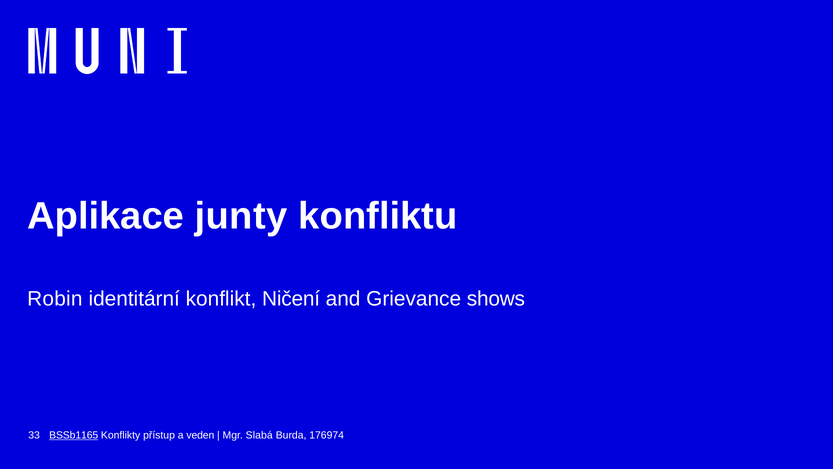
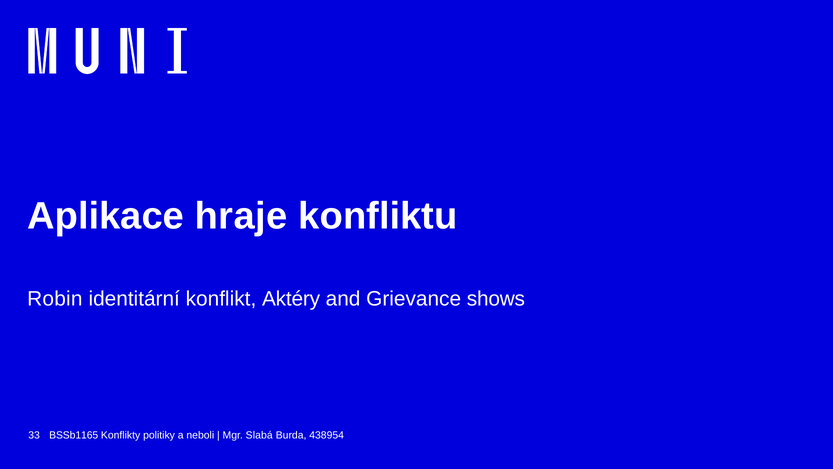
junty: junty -> hraje (241, 216)
Ničení: Ničení -> Aktéry (291, 299)
BSSb1165 underline: present -> none (74, 435)
přístup: přístup -> politiky (159, 435)
veden: veden -> neboli (200, 435)
176974: 176974 -> 438954 (327, 435)
